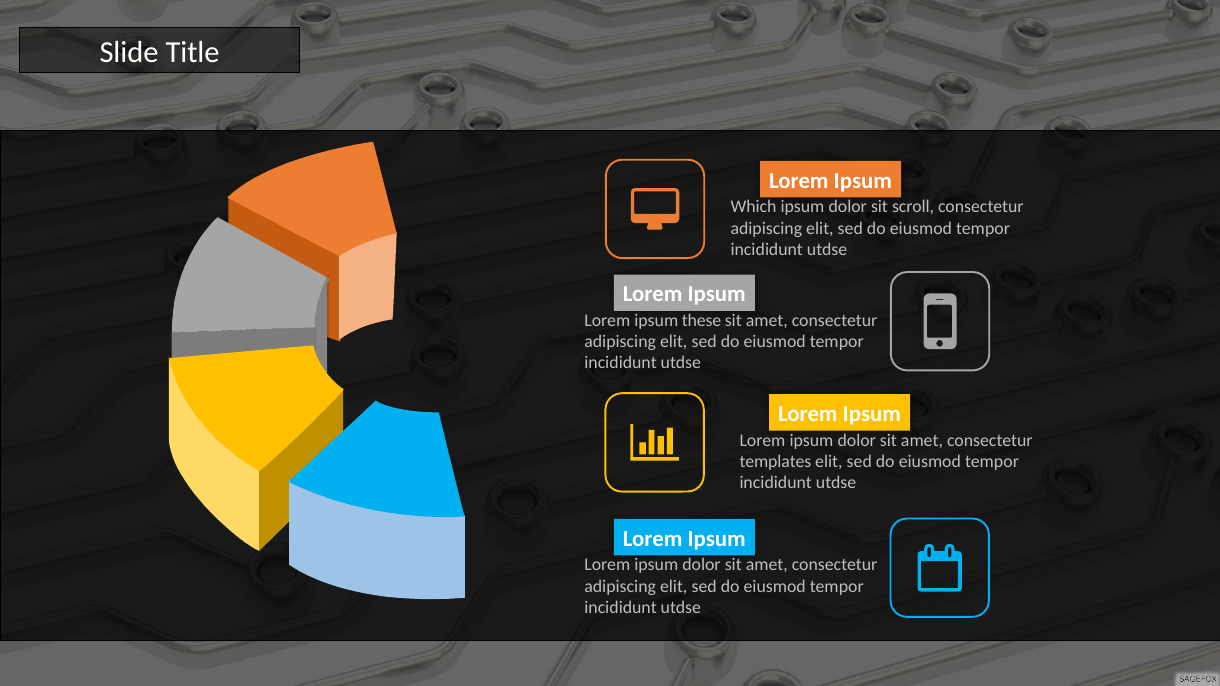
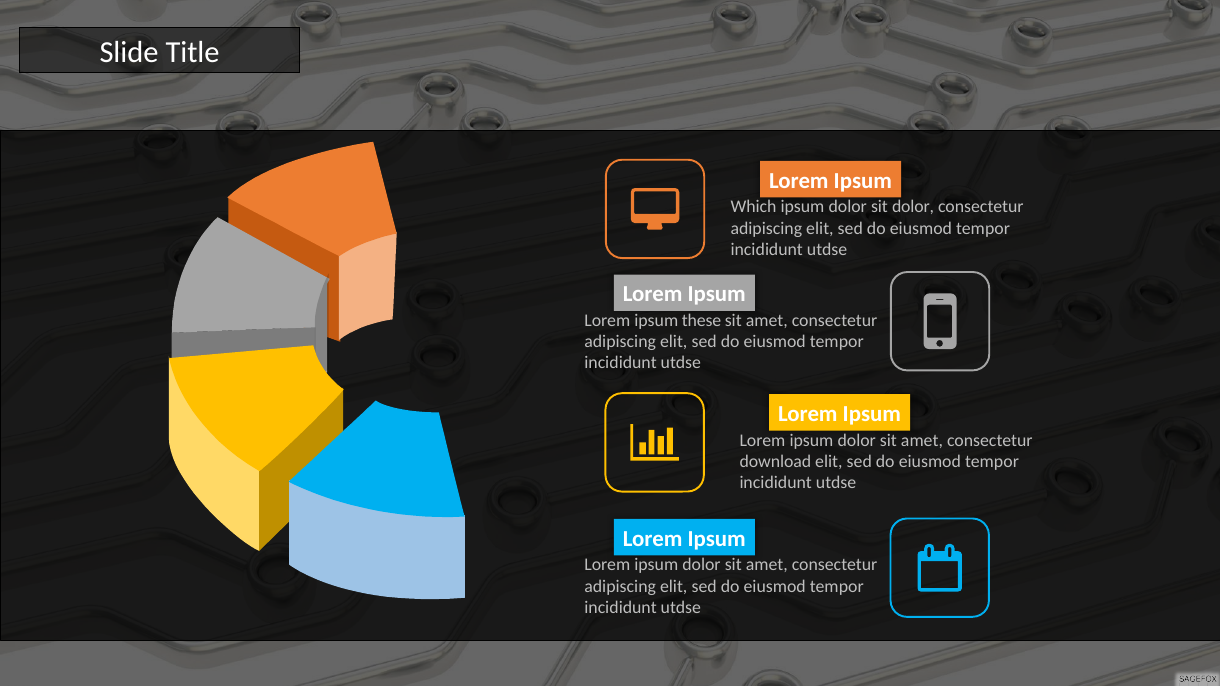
sit scroll: scroll -> dolor (913, 207)
templates: templates -> download (775, 462)
